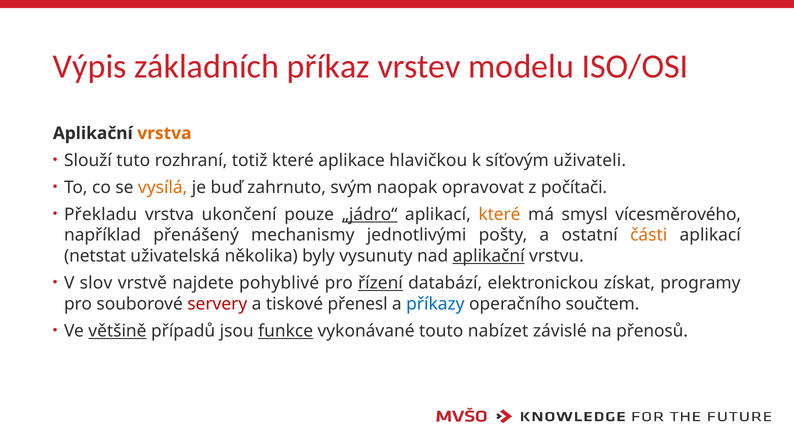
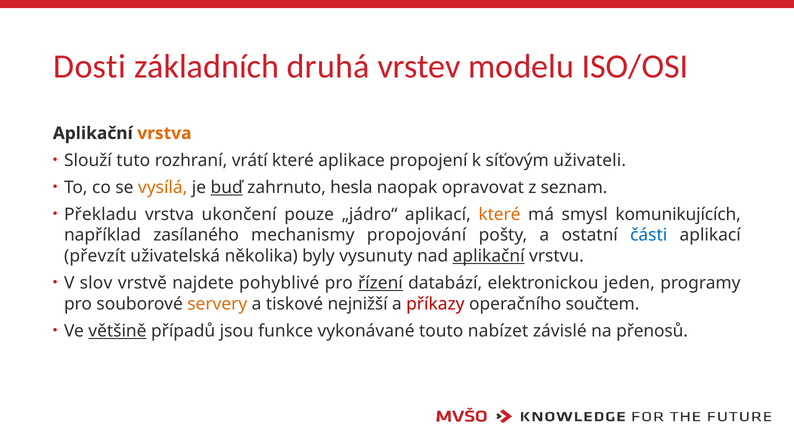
Výpis: Výpis -> Dosti (90, 67)
příkaz: příkaz -> druhá (328, 67)
totiž: totiž -> vrátí (250, 161)
hlavičkou: hlavičkou -> propojení (428, 161)
buď underline: none -> present (227, 188)
svým: svým -> hesla (351, 188)
počítači: počítači -> seznam (574, 188)
„jádro“ underline: present -> none (370, 215)
vícesměrového: vícesměrového -> komunikujících (678, 215)
přenášený: přenášený -> zasílaného (196, 236)
jednotlivými: jednotlivými -> propojování (417, 236)
části colour: orange -> blue (649, 236)
netstat: netstat -> převzít (95, 256)
získat: získat -> jeden (629, 283)
servery colour: red -> orange (217, 304)
přenesl: přenesl -> nejnižší (358, 304)
příkazy colour: blue -> red (435, 304)
funkce underline: present -> none (286, 331)
